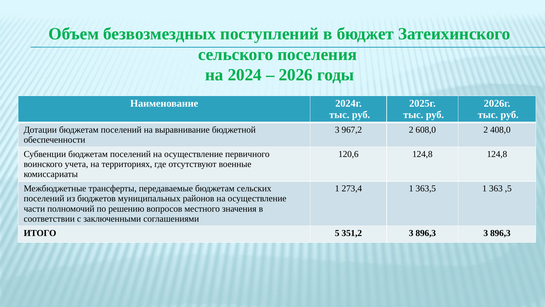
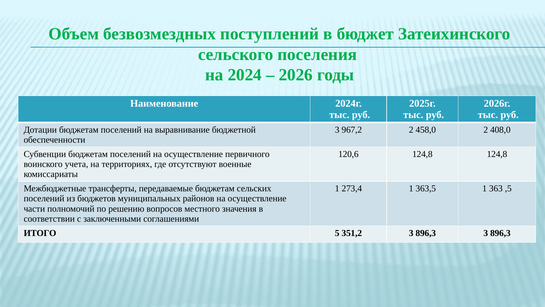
608,0: 608,0 -> 458,0 (426, 130)
